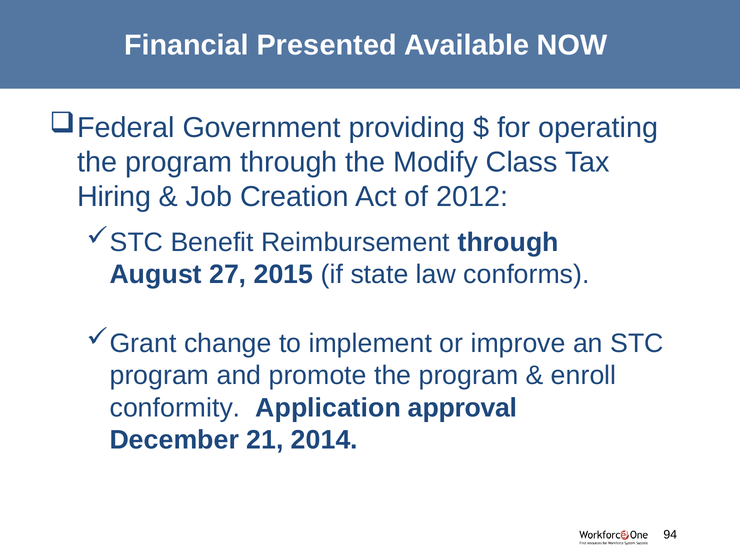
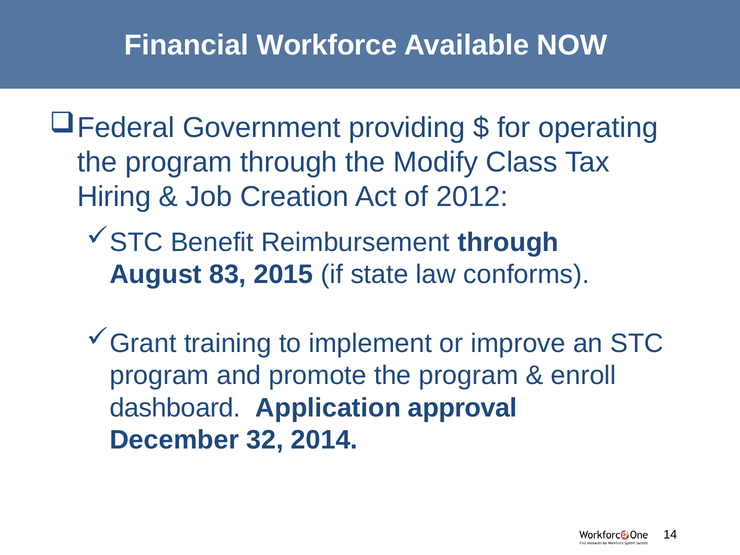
Presented: Presented -> Workforce (327, 45)
27: 27 -> 83 (228, 274)
change: change -> training (228, 343)
conformity: conformity -> dashboard (175, 408)
21: 21 -> 32 (265, 440)
94: 94 -> 14 (670, 535)
